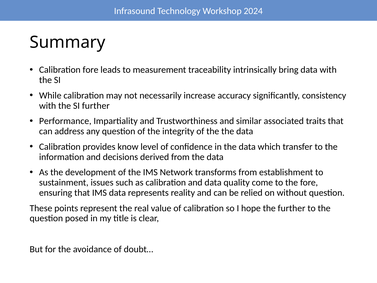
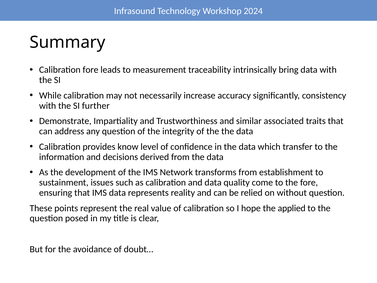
Performance: Performance -> Demonstrate (65, 121)
the further: further -> applied (292, 208)
